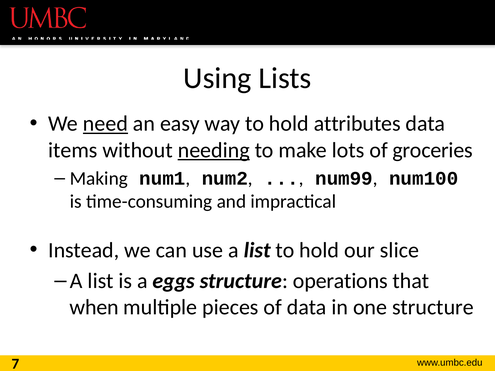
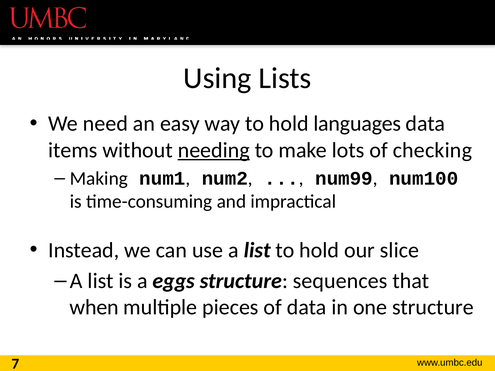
need underline: present -> none (105, 124)
attributes: attributes -> languages (357, 124)
groceries: groceries -> checking (432, 150)
operations: operations -> sequences (340, 281)
